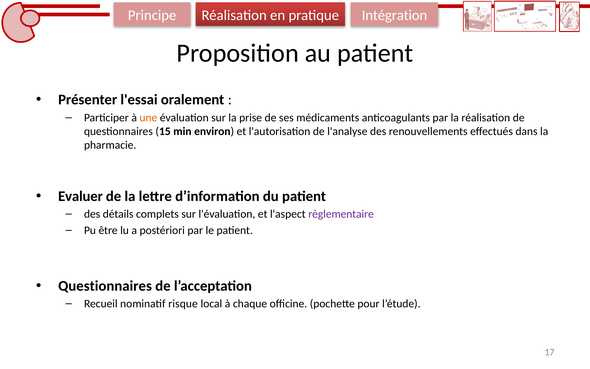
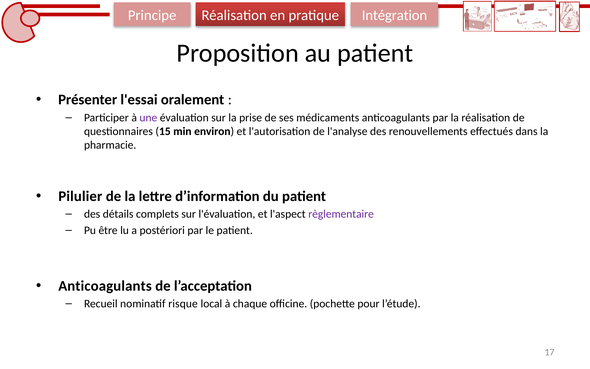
une colour: orange -> purple (148, 117)
Evaluer: Evaluer -> Pilulier (80, 196)
Questionnaires: Questionnaires -> Anticoagulants (105, 286)
